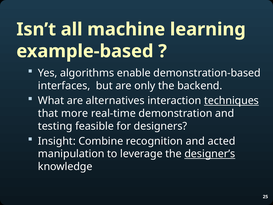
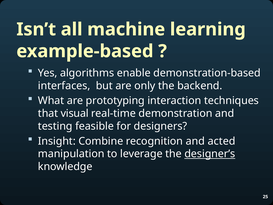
alternatives: alternatives -> prototyping (115, 101)
techniques underline: present -> none (231, 101)
more: more -> visual (75, 113)
